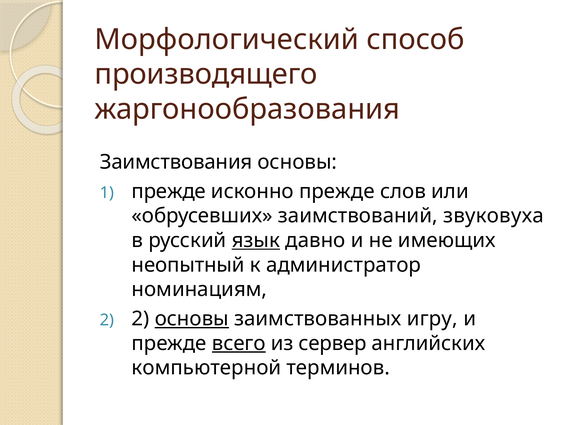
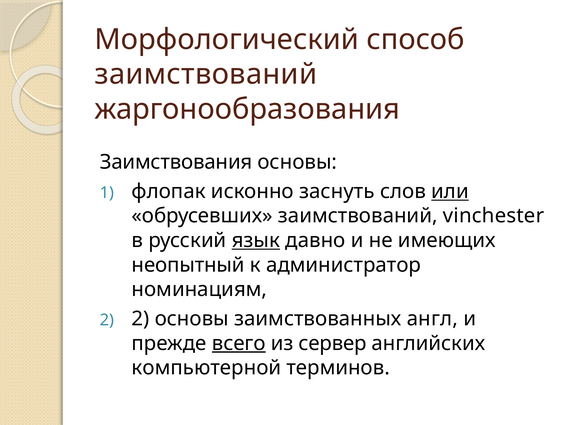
производящего: производящего -> заимствований (206, 74)
прежде: прежде -> флопак (169, 191)
исконно прежде: прежде -> заснуть (337, 191)
или underline: none -> present (450, 191)
звуковуха: звуковуха -> vinchester (494, 216)
основы underline: present -> none (192, 319)
игру: игру -> англ (432, 319)
